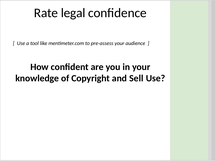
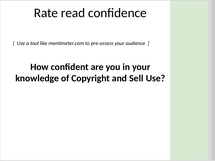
legal: legal -> read (73, 13)
